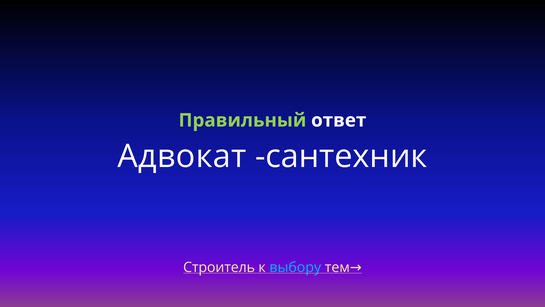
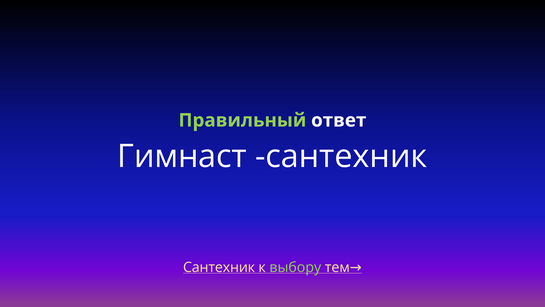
Адвокат: Адвокат -> Гимнаст (182, 156)
Строитель: Строитель -> Сантехник (219, 267)
выбору colour: light blue -> light green (295, 267)
